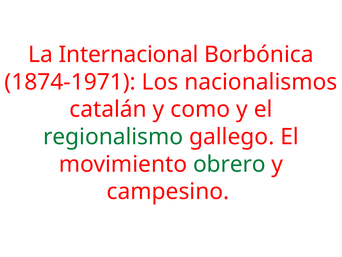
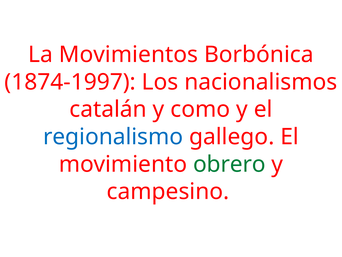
Internacional: Internacional -> Movimientos (128, 54)
1874-1971: 1874-1971 -> 1874-1997 (70, 82)
regionalismo colour: green -> blue (113, 137)
